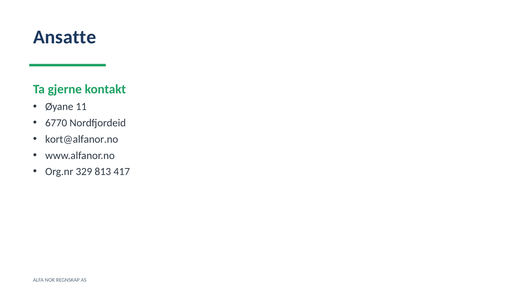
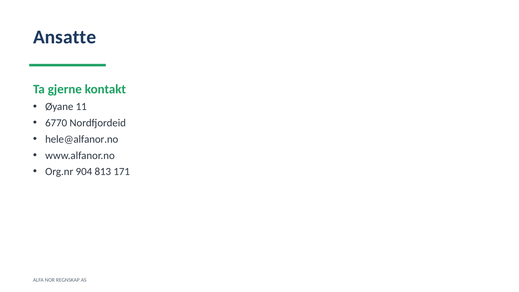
kort@alfanor.no: kort@alfanor.no -> hele@alfanor.no (82, 139)
329: 329 -> 904 (84, 172)
417: 417 -> 171 (122, 172)
